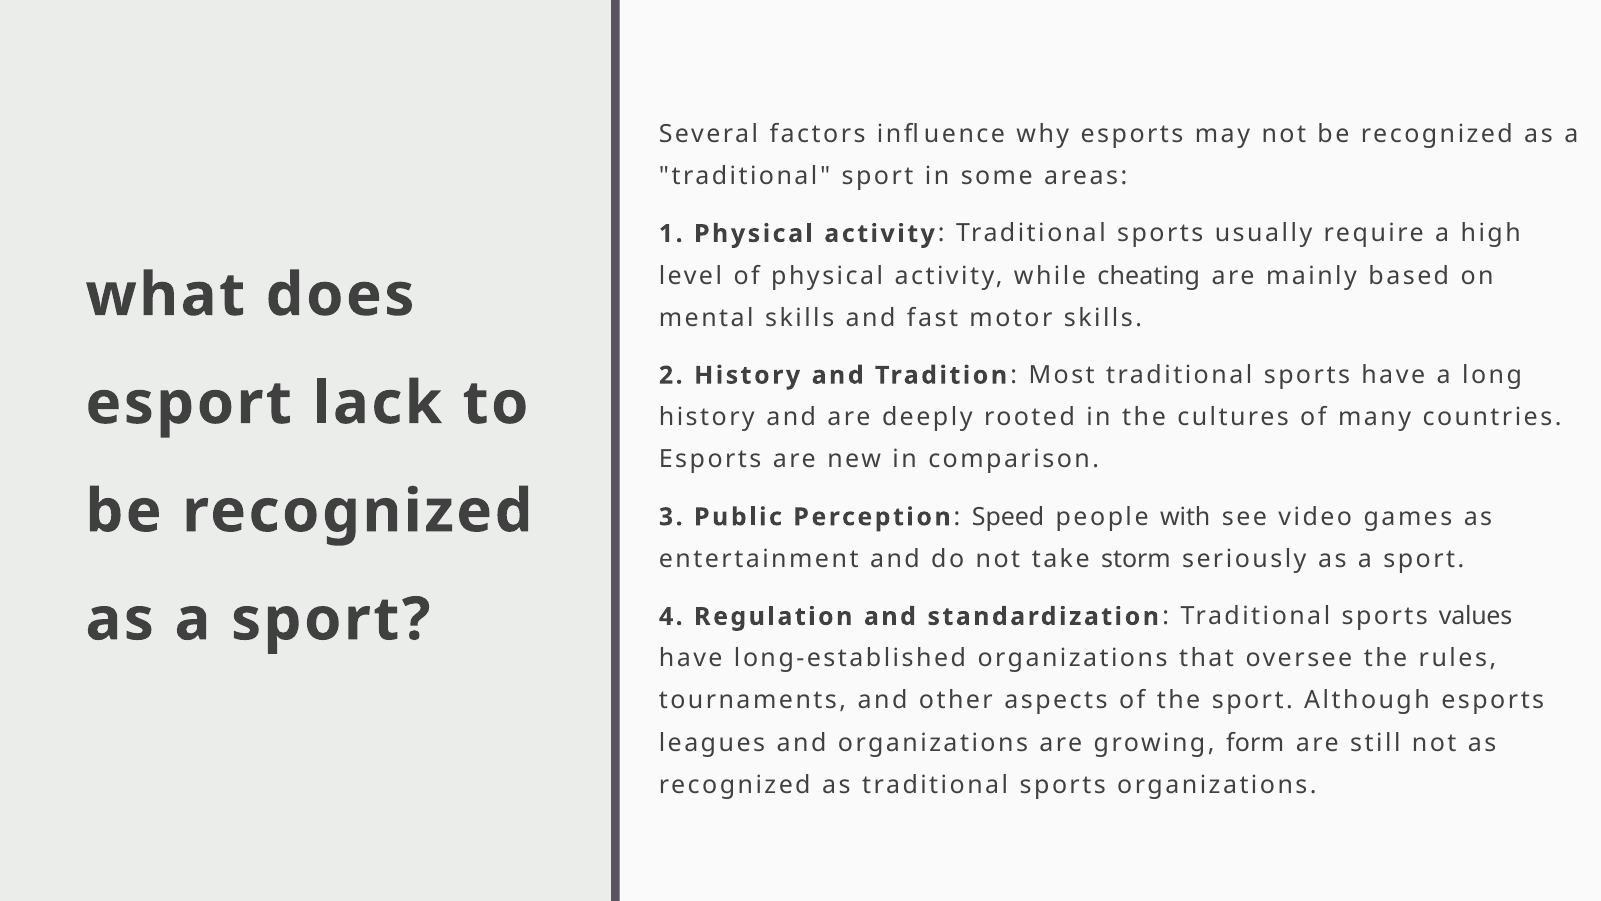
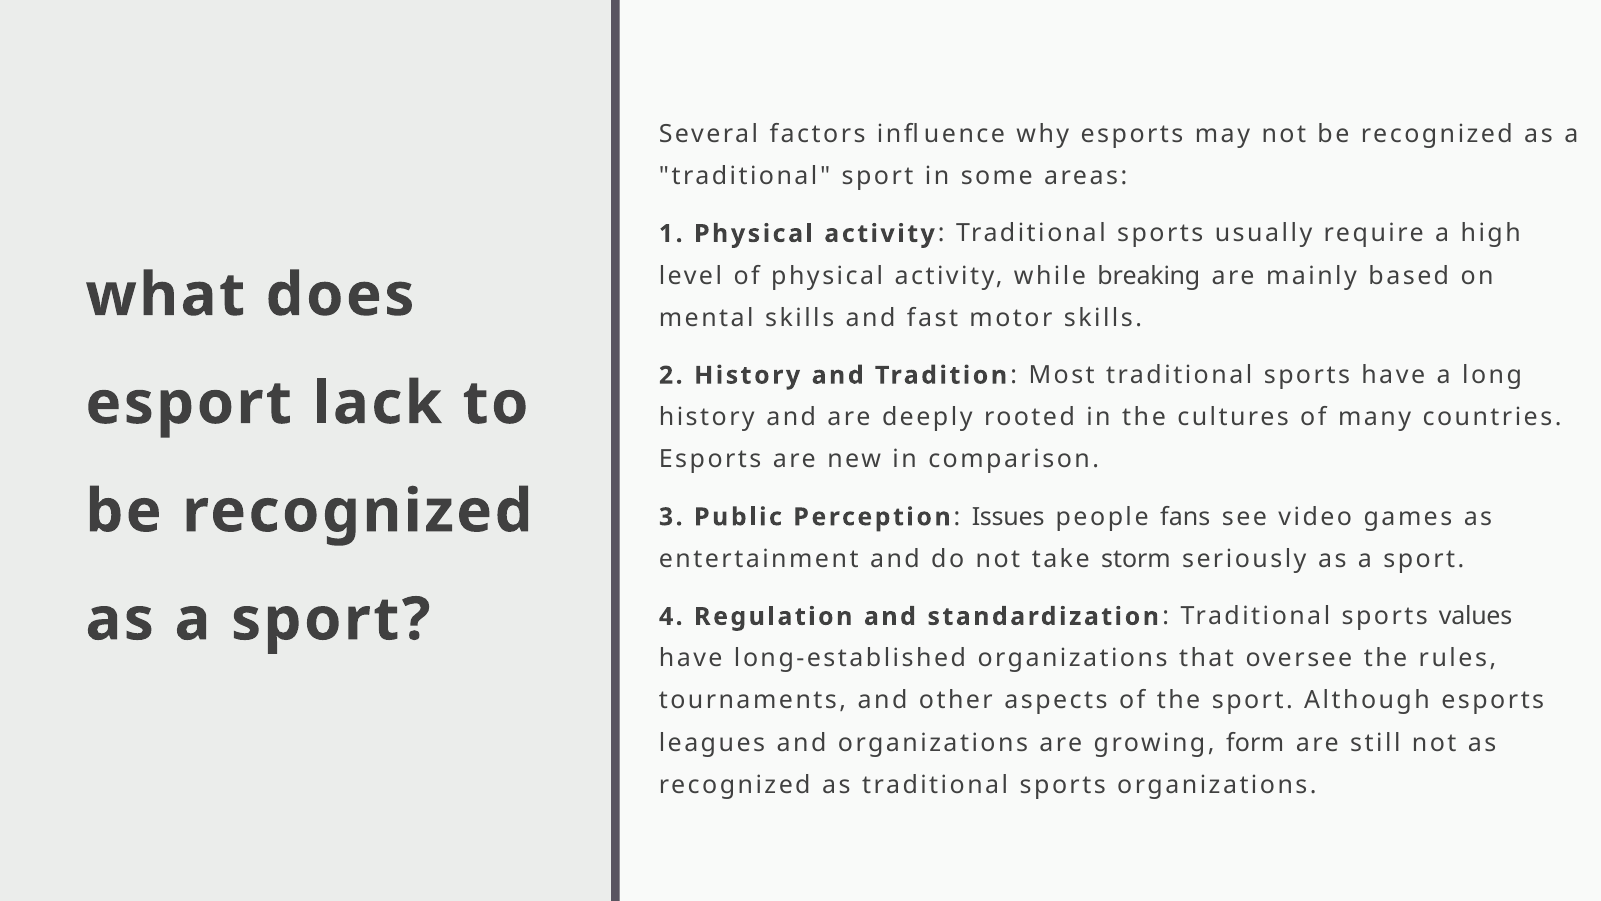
cheating: cheating -> breaking (1149, 276)
Speed: Speed -> Issues (1008, 517)
with: with -> fans (1185, 517)
